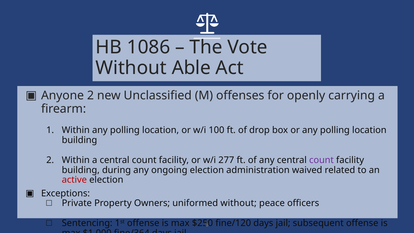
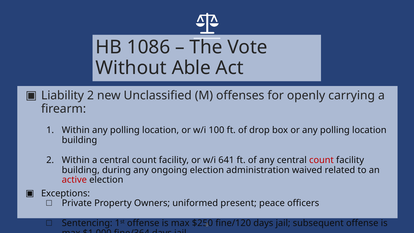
Anyone: Anyone -> Liability (63, 96)
277: 277 -> 641 (226, 160)
count colour: purple -> red (321, 160)
uniformed without: without -> present (239, 203)
